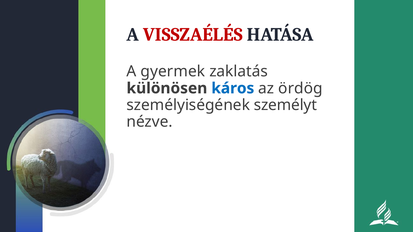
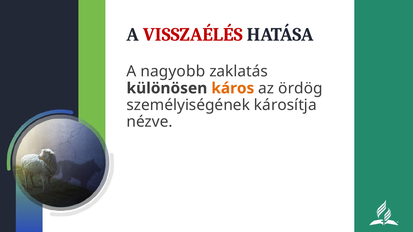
gyermek: gyermek -> nagyobb (173, 72)
káros colour: blue -> orange (233, 88)
személyt: személyt -> károsítja (285, 105)
